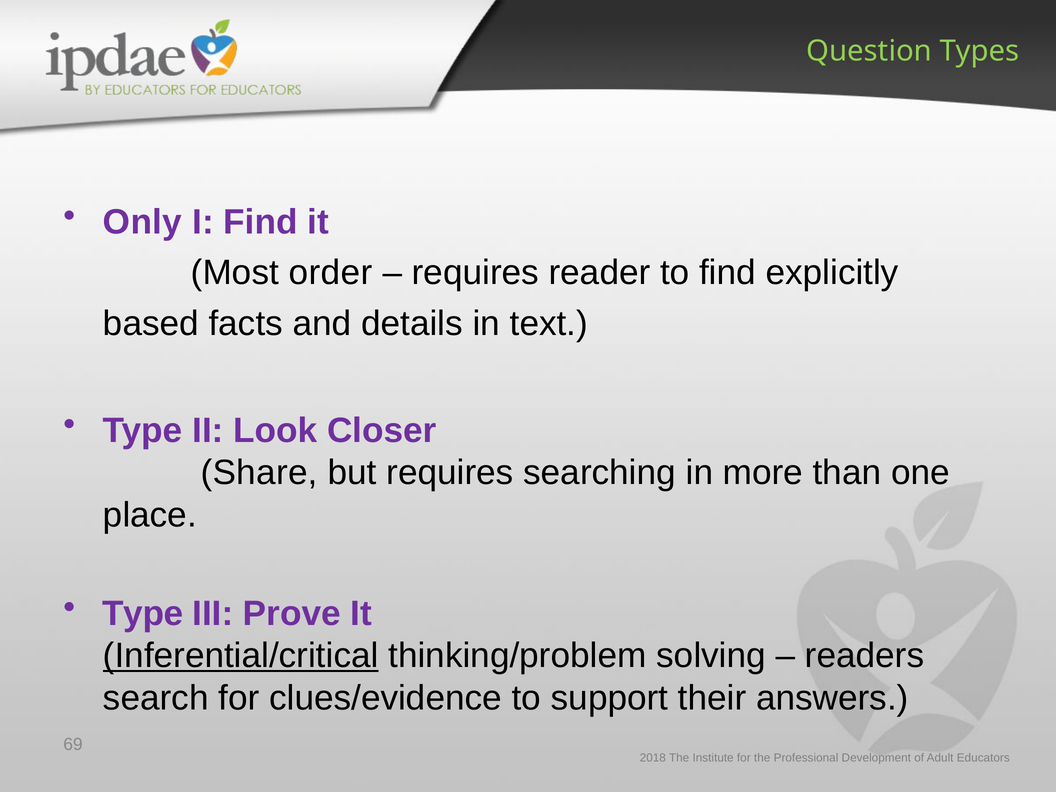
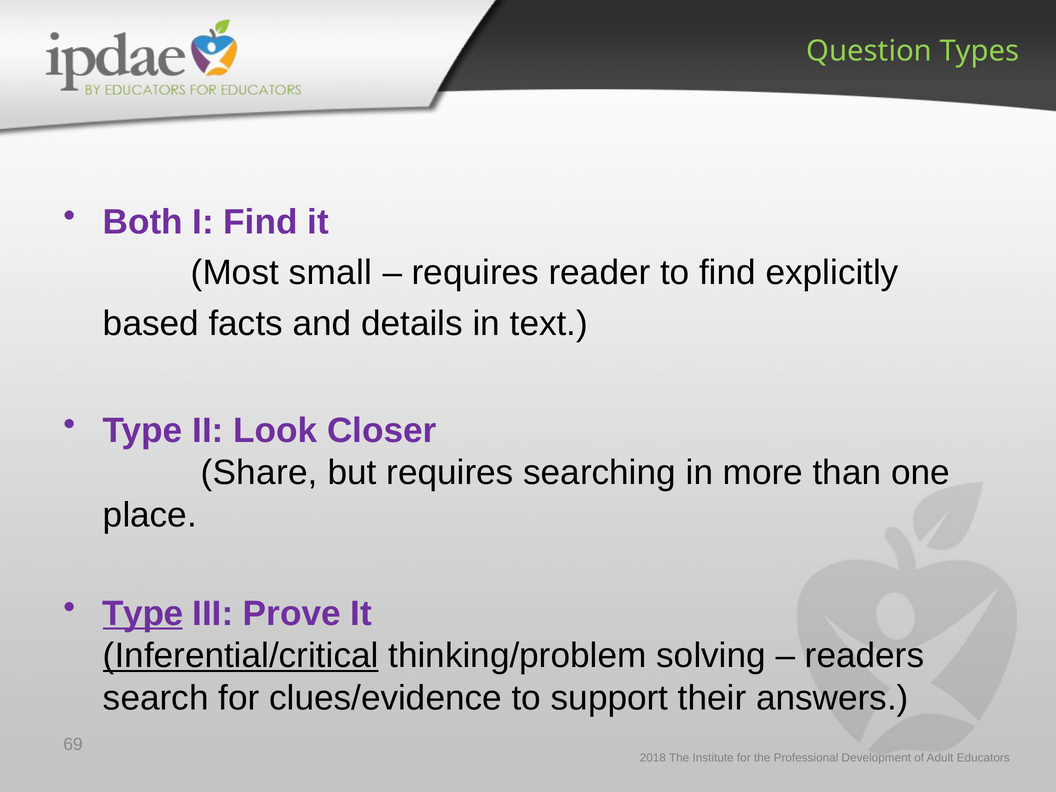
Only: Only -> Both (143, 222)
order: order -> small (331, 273)
Type underline: none -> present (143, 613)
